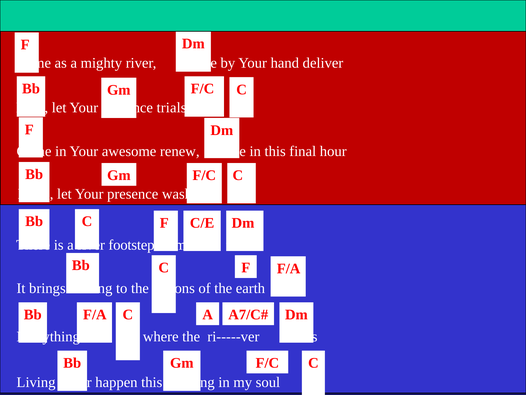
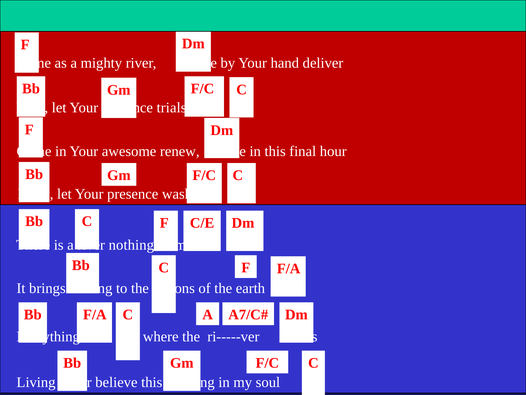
footstep: footstep -> nothing (131, 245)
happen: happen -> believe (116, 382)
